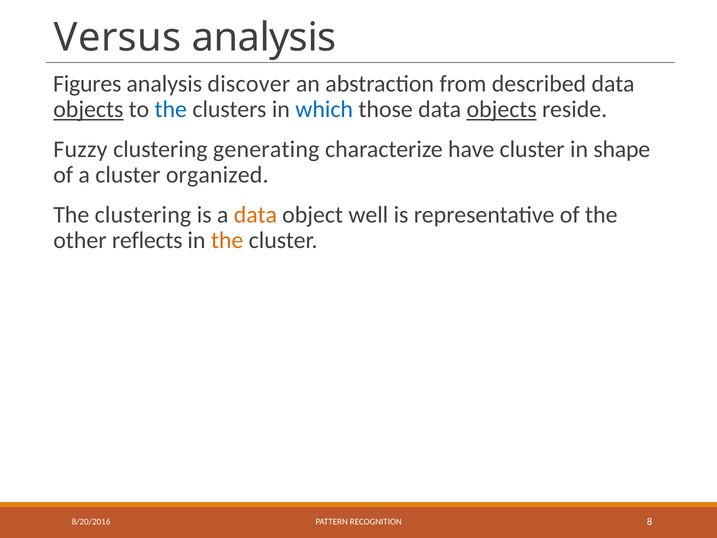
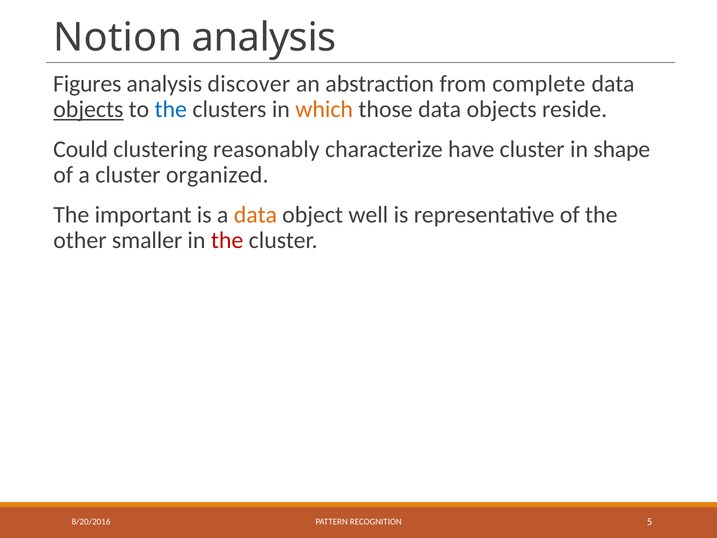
Versus: Versus -> Notion (118, 38)
described: described -> complete (539, 84)
which colour: blue -> orange (324, 109)
objects underline: present -> none (502, 109)
Fuzzy: Fuzzy -> Could (81, 149)
generating: generating -> reasonably (266, 149)
The clustering: clustering -> important (143, 215)
reflects: reflects -> smaller (147, 240)
the colour: orange -> red (227, 240)
8: 8 -> 5 (650, 521)
